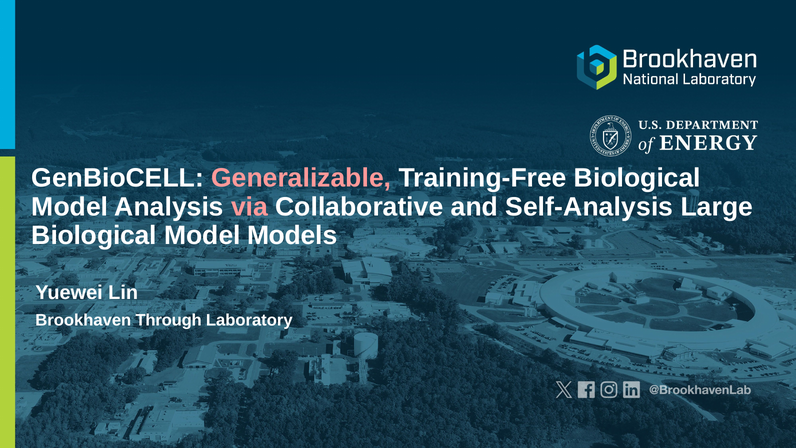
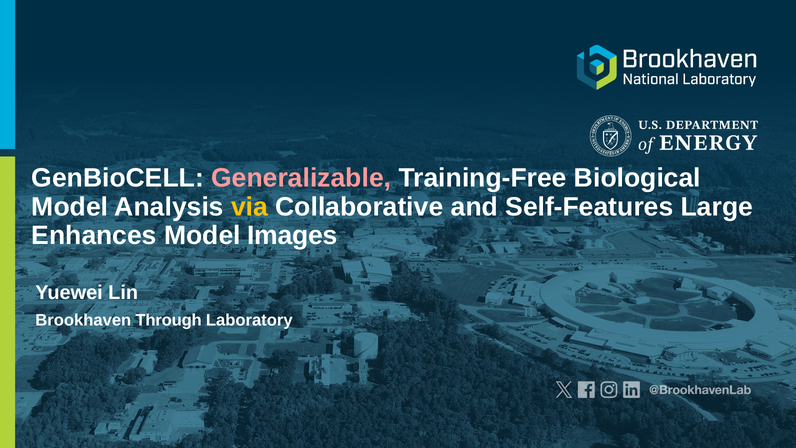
via colour: pink -> yellow (249, 207)
Self-Analysis: Self-Analysis -> Self-Features (589, 207)
Biological: Biological -> Enhances (94, 235)
Models: Models -> Images (292, 235)
